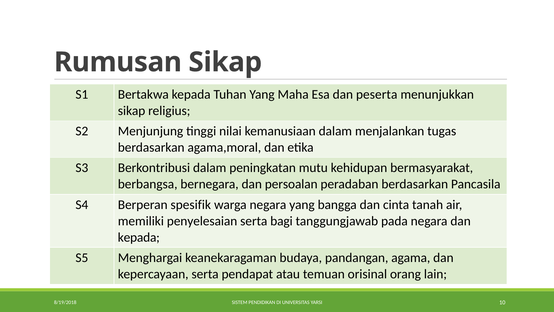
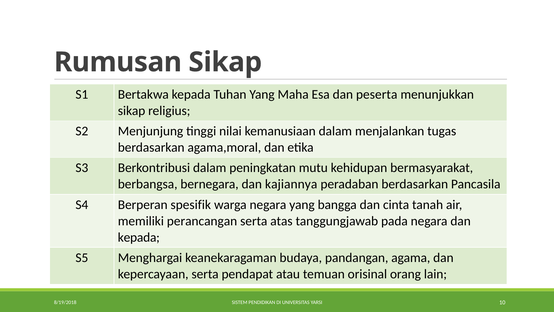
persoalan: persoalan -> kajiannya (291, 184)
penyelesaian: penyelesaian -> perancangan (202, 221)
bagi: bagi -> atas (281, 221)
